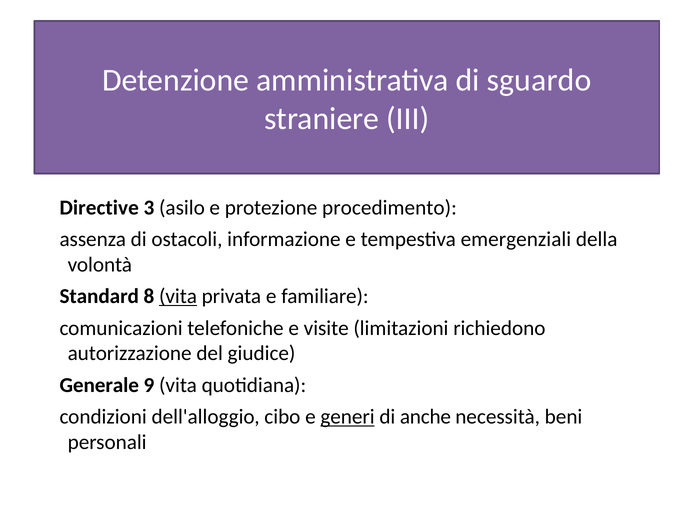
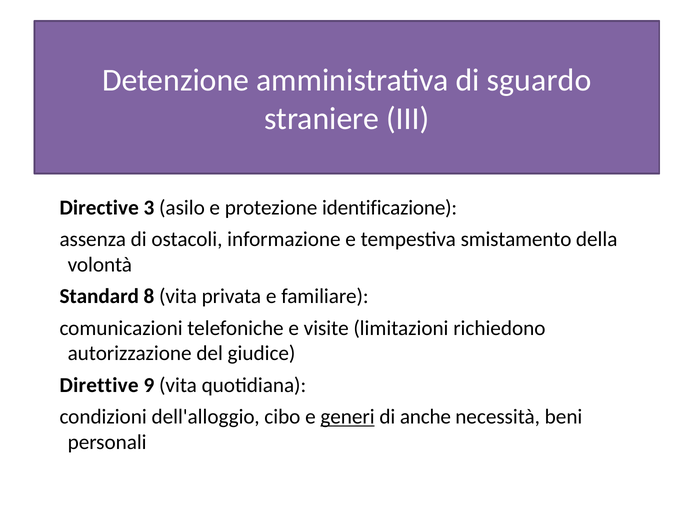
procedimento: procedimento -> identificazione (390, 207)
emergenziali: emergenziali -> smistamento (516, 239)
vita underline: present -> none (178, 296)
Generale: Generale -> Direttive (99, 385)
